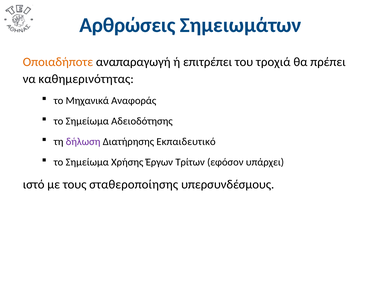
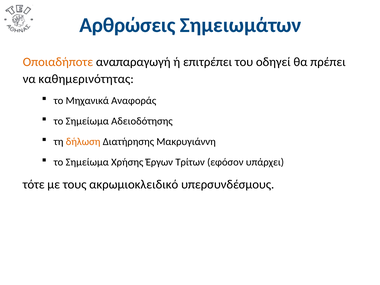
τροχιά: τροχιά -> οδηγεί (273, 62)
δήλωση colour: purple -> orange (83, 142)
Εκπαιδευτικό: Εκπαιδευτικό -> Μακρυγιάννη (186, 142)
ιστό: ιστό -> τότε (34, 184)
σταθεροποίησης: σταθεροποίησης -> ακρωμιοκλειδικό (134, 184)
